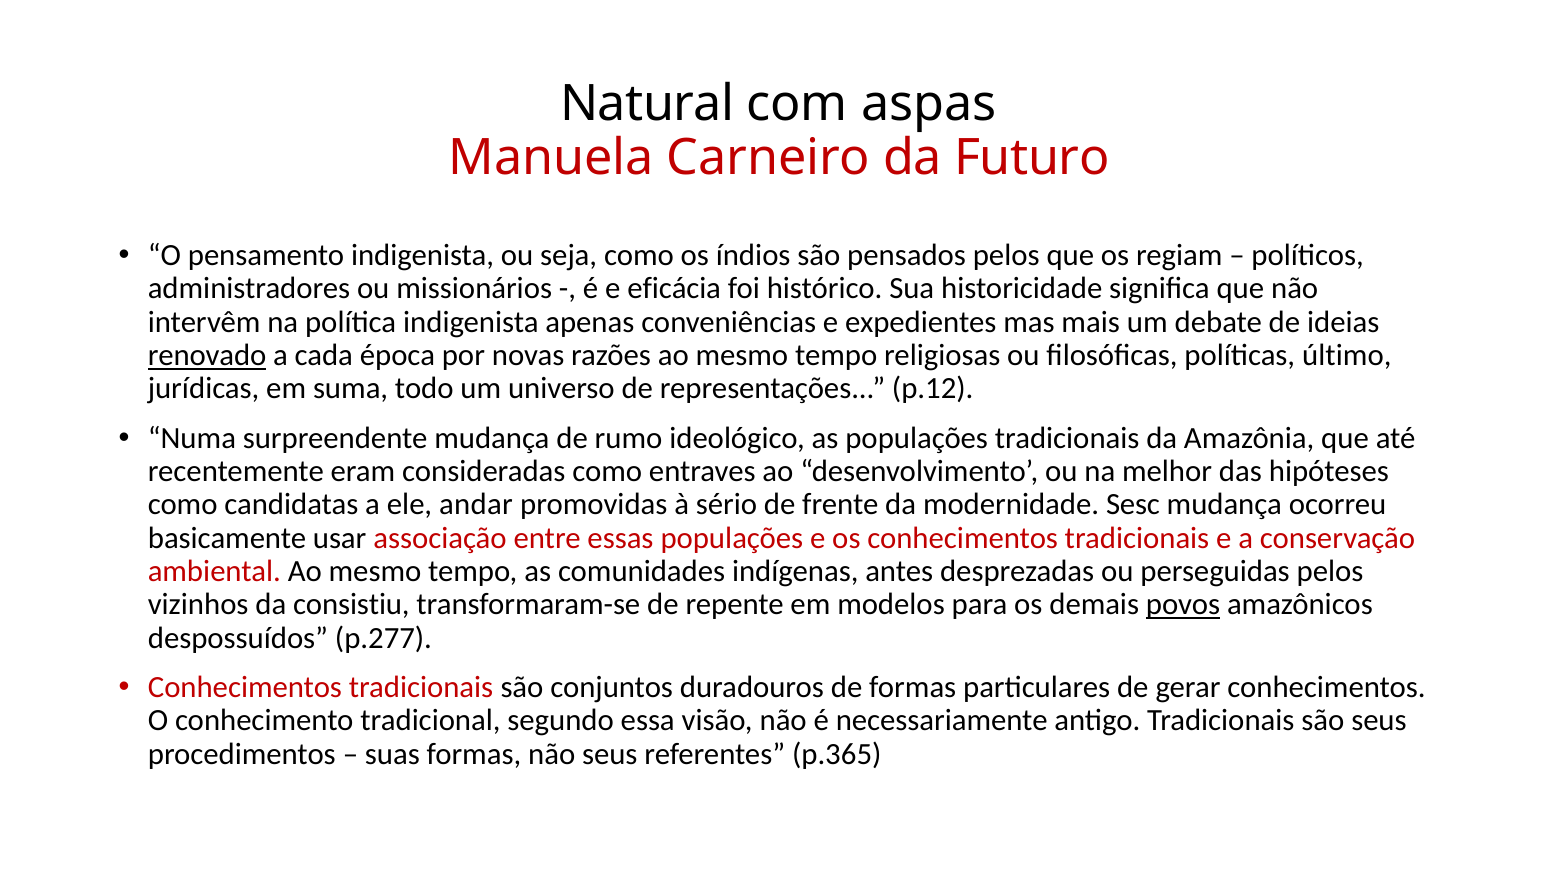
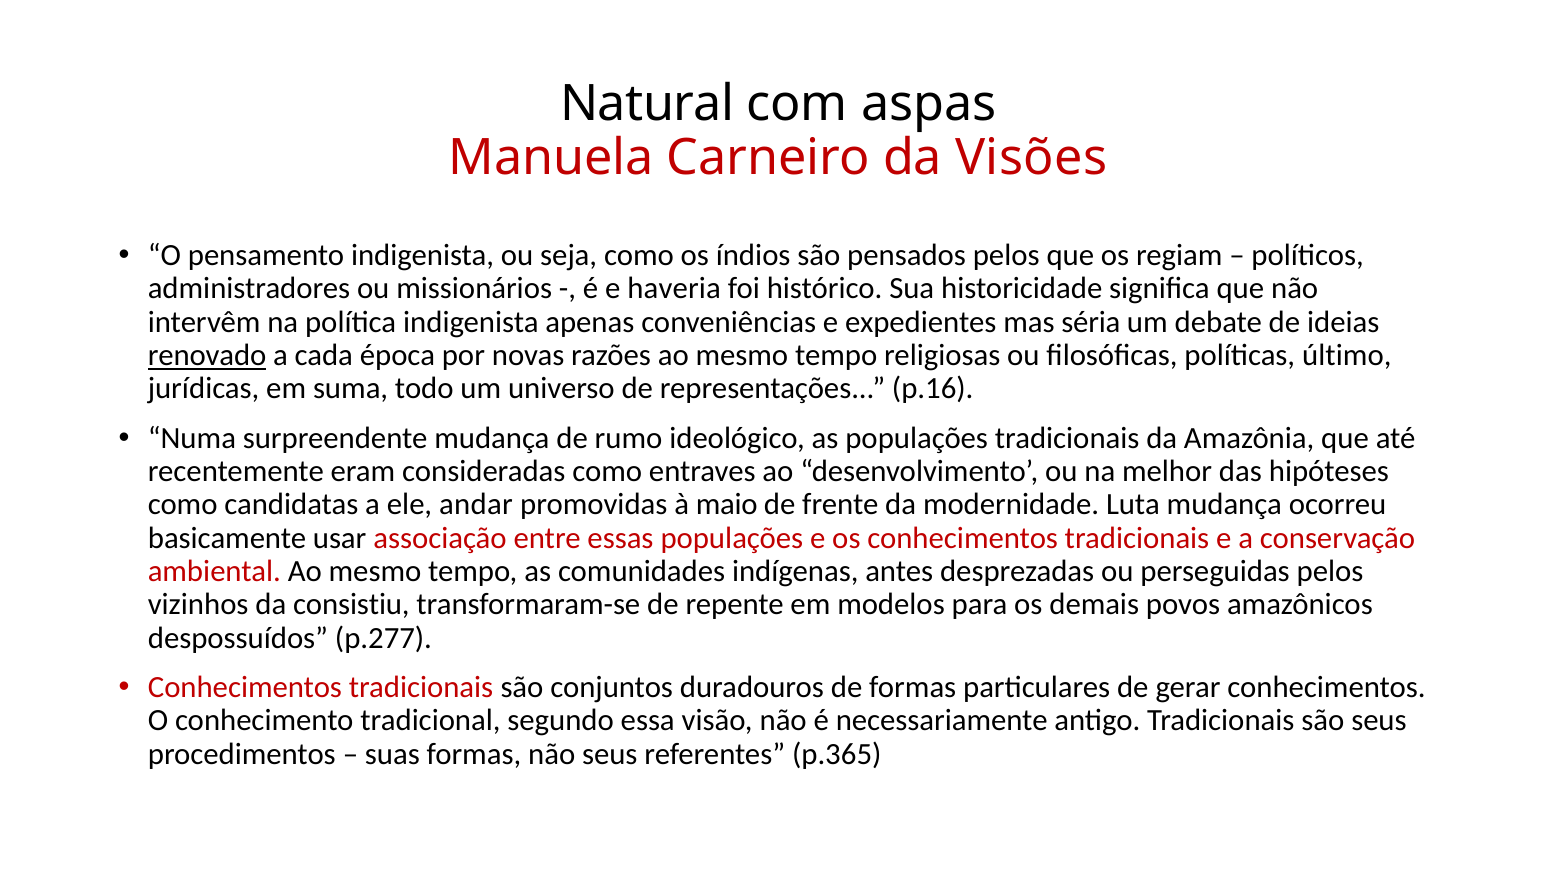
Futuro: Futuro -> Visões (1031, 158)
eficácia: eficácia -> haveria (674, 289)
mais: mais -> séria (1091, 322)
p.12: p.12 -> p.16 (933, 389)
sério: sério -> maio (727, 505)
Sesc: Sesc -> Luta (1133, 505)
povos underline: present -> none (1183, 605)
